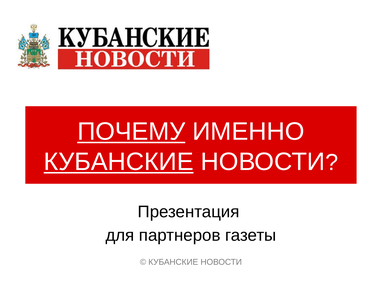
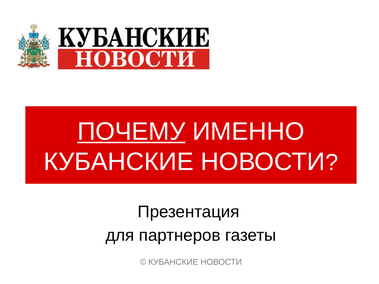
КУБАНСКИЕ underline: present -> none (119, 162)
